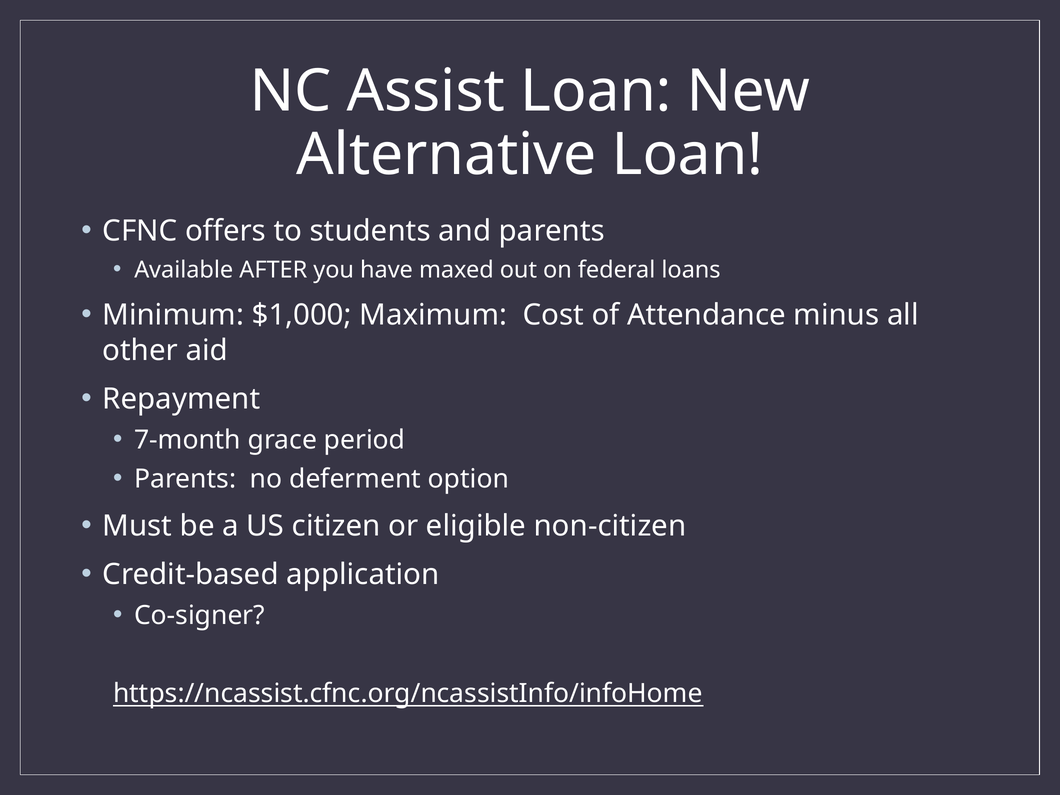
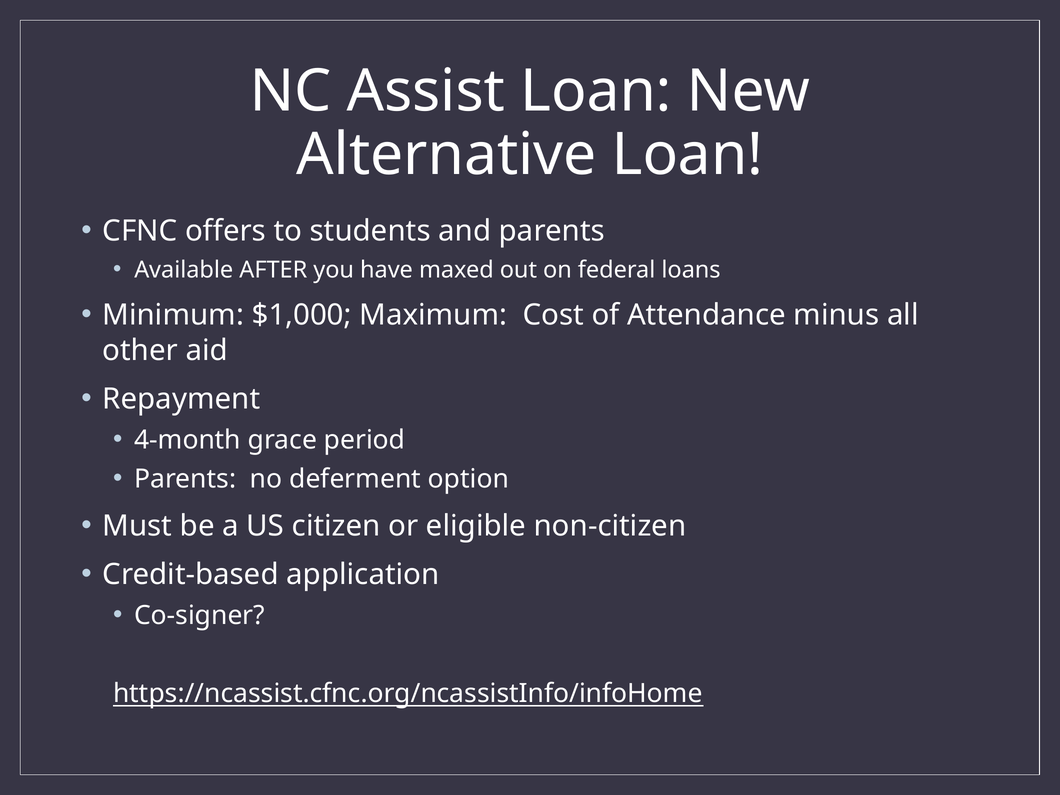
7-month: 7-month -> 4-month (188, 440)
